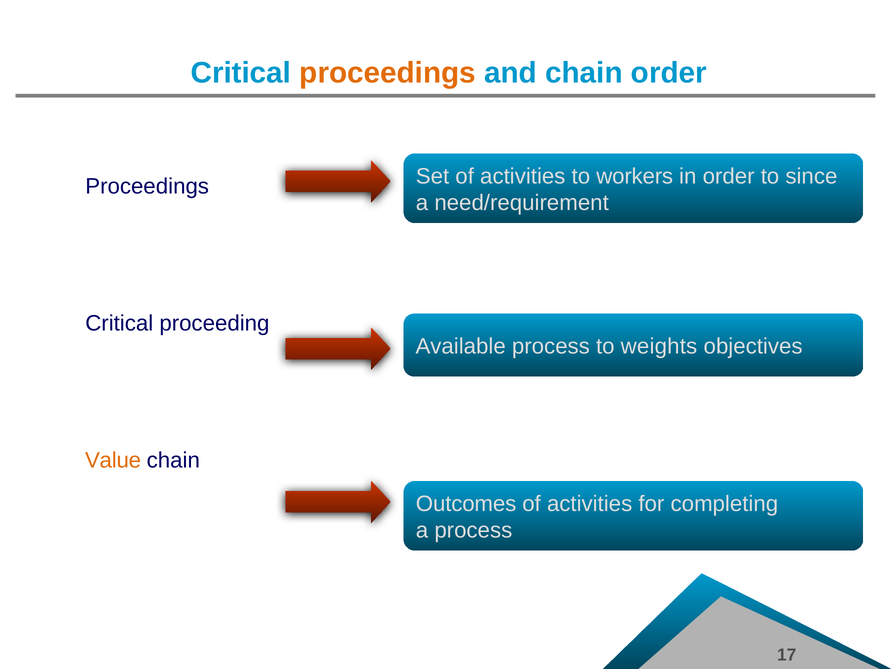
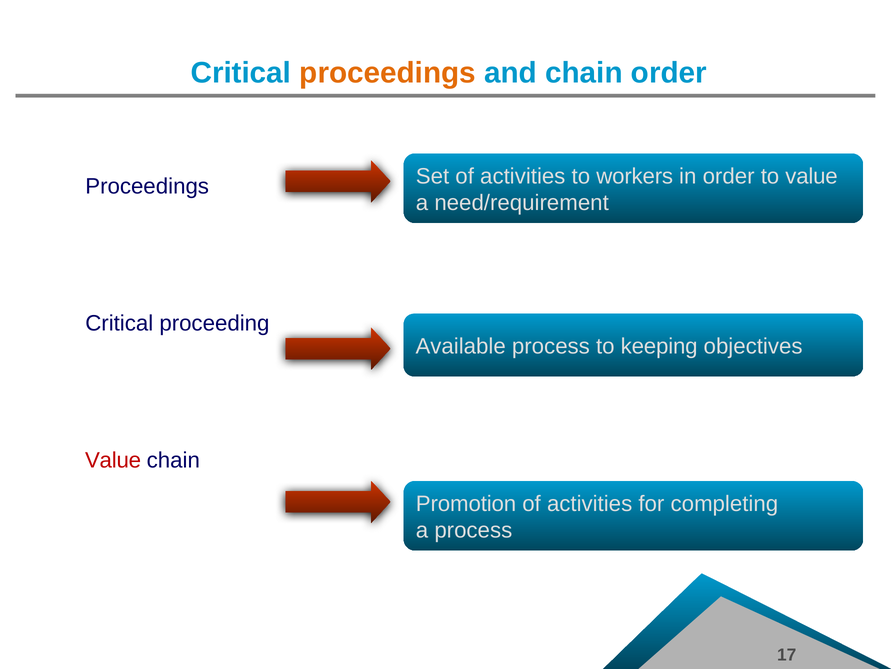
to since: since -> value (812, 176)
weights: weights -> keeping (659, 346)
Value colour: orange -> red (113, 460)
Outcomes: Outcomes -> Promotion (466, 503)
